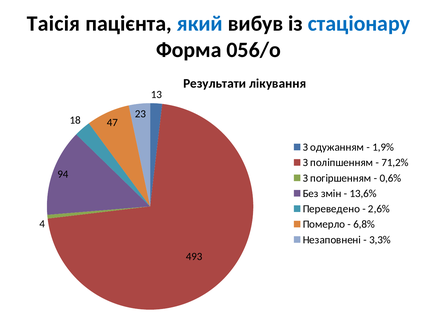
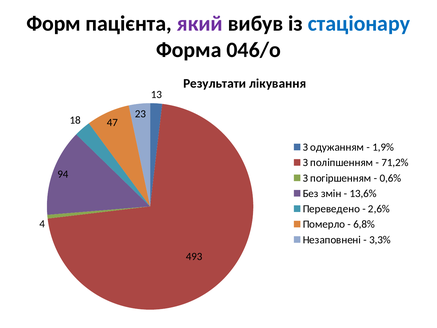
Таісія: Таісія -> Форм (54, 24)
який colour: blue -> purple (200, 24)
056/о: 056/о -> 046/о (254, 50)
